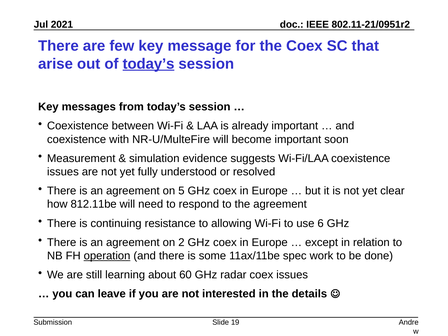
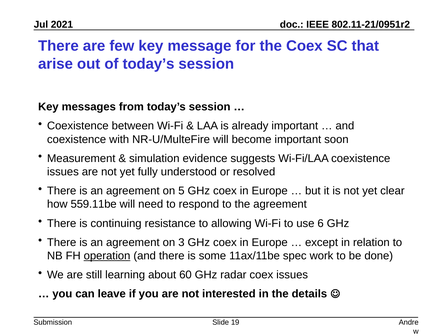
today’s underline: present -> none (149, 64)
812.11be: 812.11be -> 559.11be (94, 204)
2: 2 -> 3 (181, 242)
